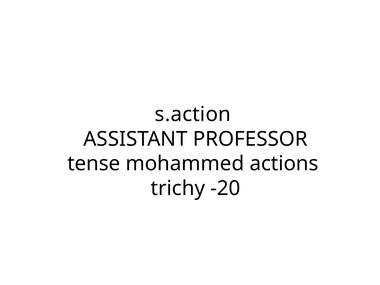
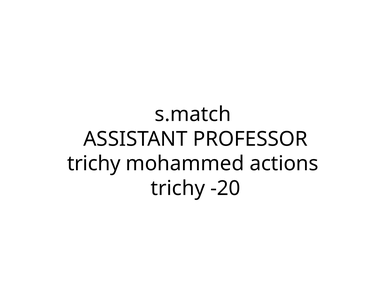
s.action: s.action -> s.match (193, 114)
tense: tense -> trichy (94, 164)
